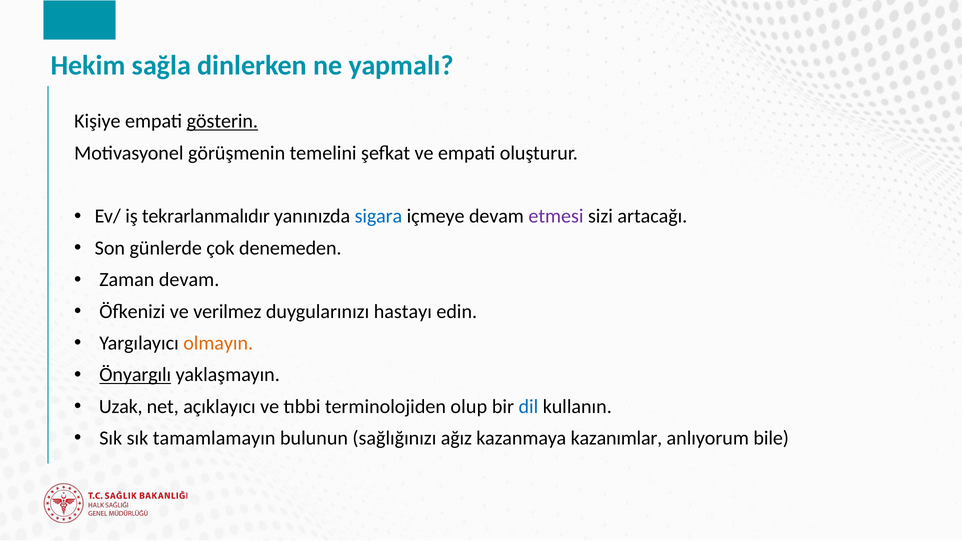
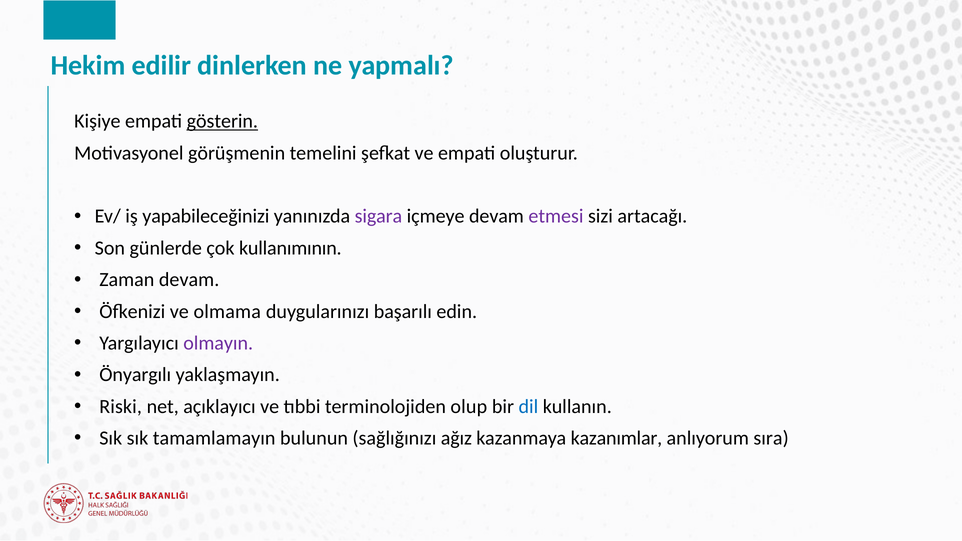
sağla: sağla -> edilir (161, 66)
tekrarlanmalıdır: tekrarlanmalıdır -> yapabileceğinizi (206, 216)
sigara colour: blue -> purple (378, 216)
denemeden: denemeden -> kullanımının (290, 248)
verilmez: verilmez -> olmama (227, 311)
hastayı: hastayı -> başarılı (403, 311)
olmayın colour: orange -> purple (218, 343)
Önyargılı underline: present -> none (135, 375)
Uzak: Uzak -> Riski (121, 407)
bile: bile -> sıra (771, 438)
